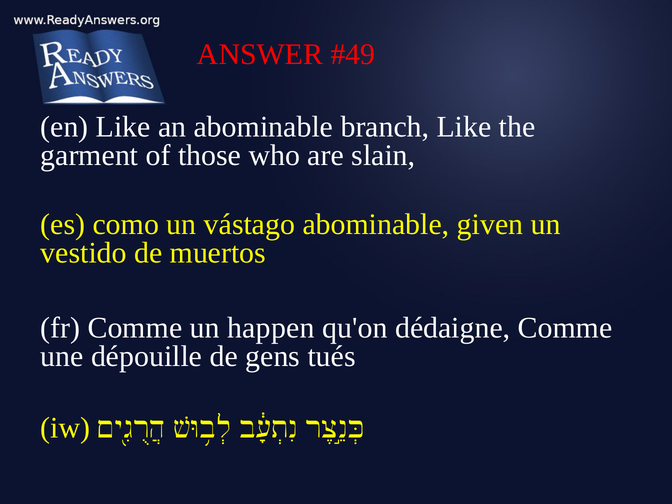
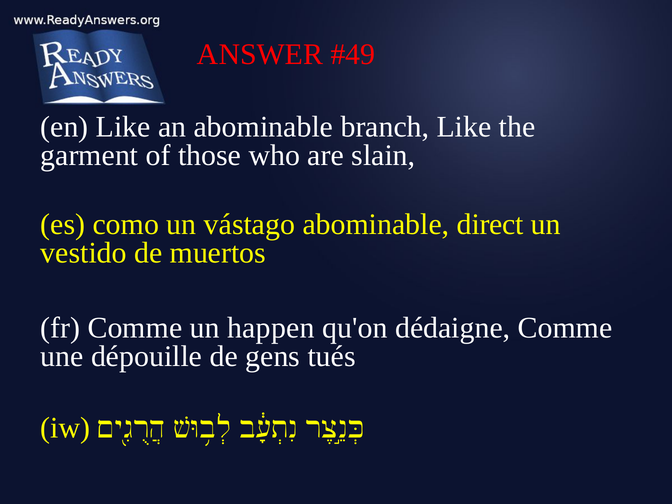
given: given -> direct (490, 224)
